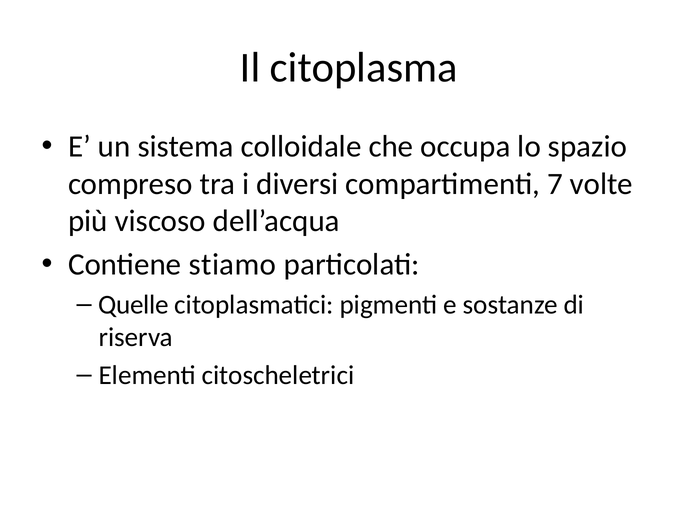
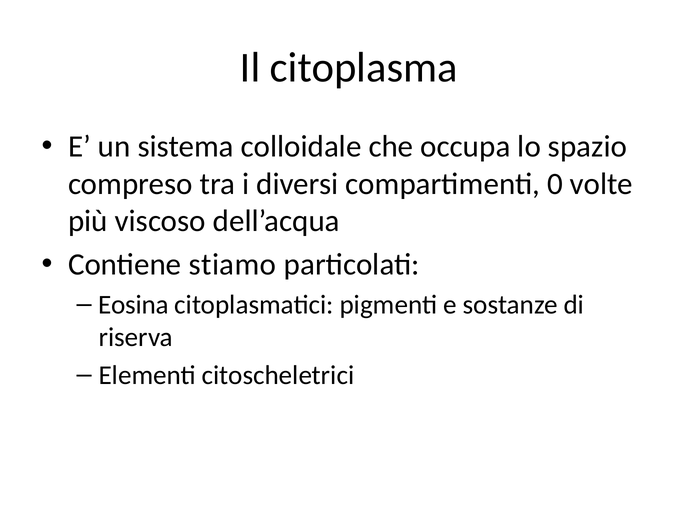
7: 7 -> 0 (555, 184)
Quelle: Quelle -> Eosina (134, 304)
